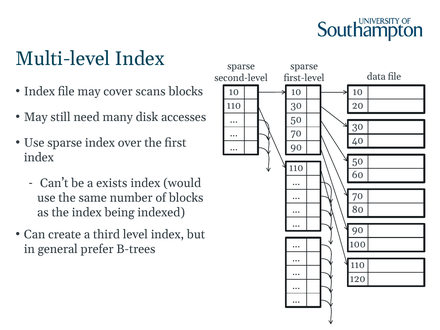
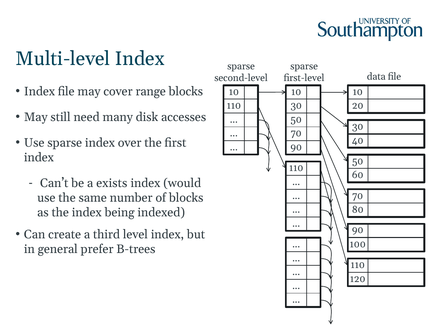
scans: scans -> range (151, 91)
